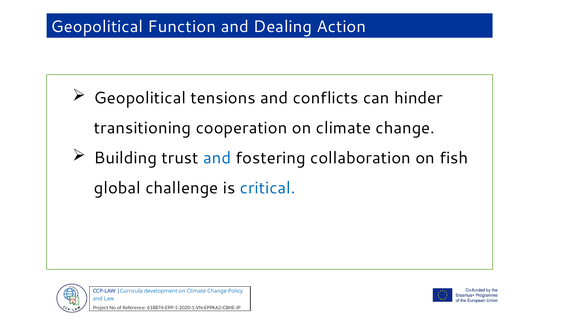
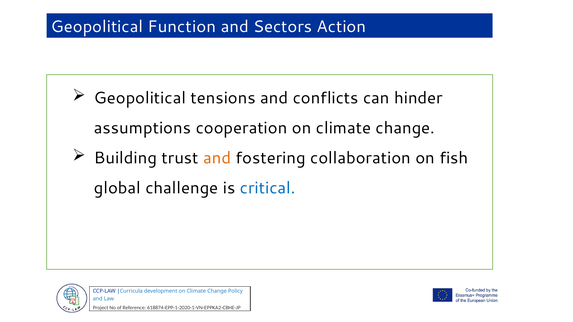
Dealing: Dealing -> Sectors (283, 27)
transitioning: transitioning -> assumptions (143, 128)
and colour: blue -> orange (217, 158)
